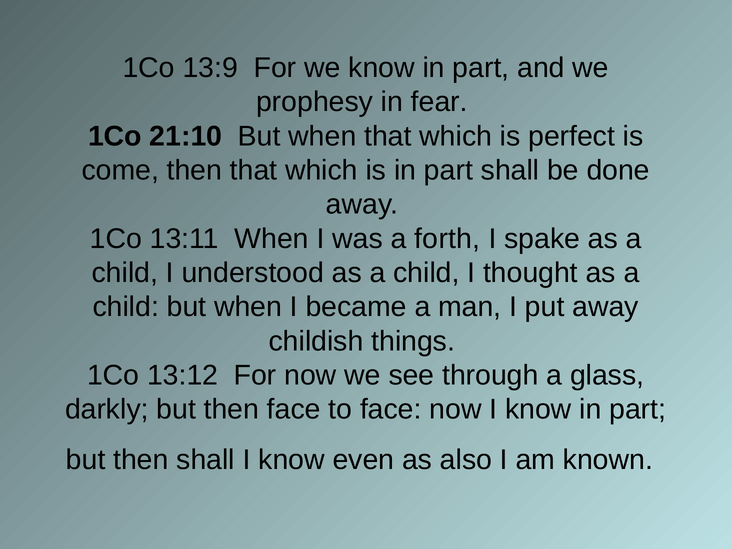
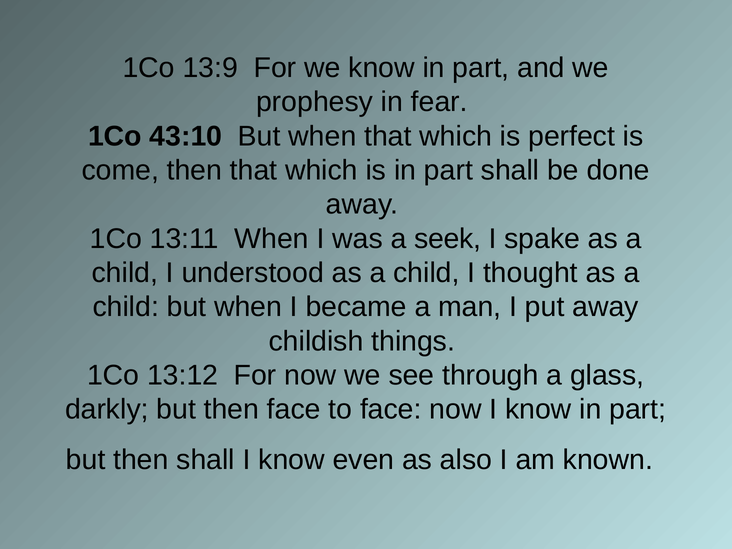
21:10: 21:10 -> 43:10 (186, 136)
forth: forth -> seek (448, 239)
